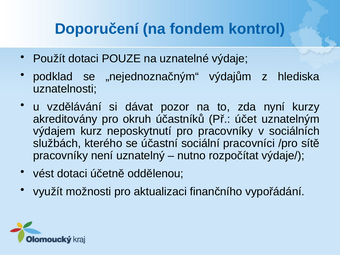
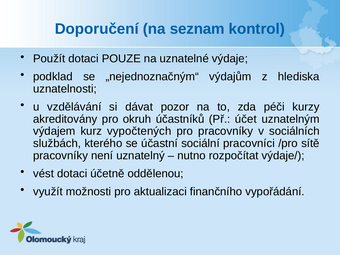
fondem: fondem -> seznam (197, 29)
nyní: nyní -> péči (274, 107)
neposkytnutí: neposkytnutí -> vypočtených (139, 131)
